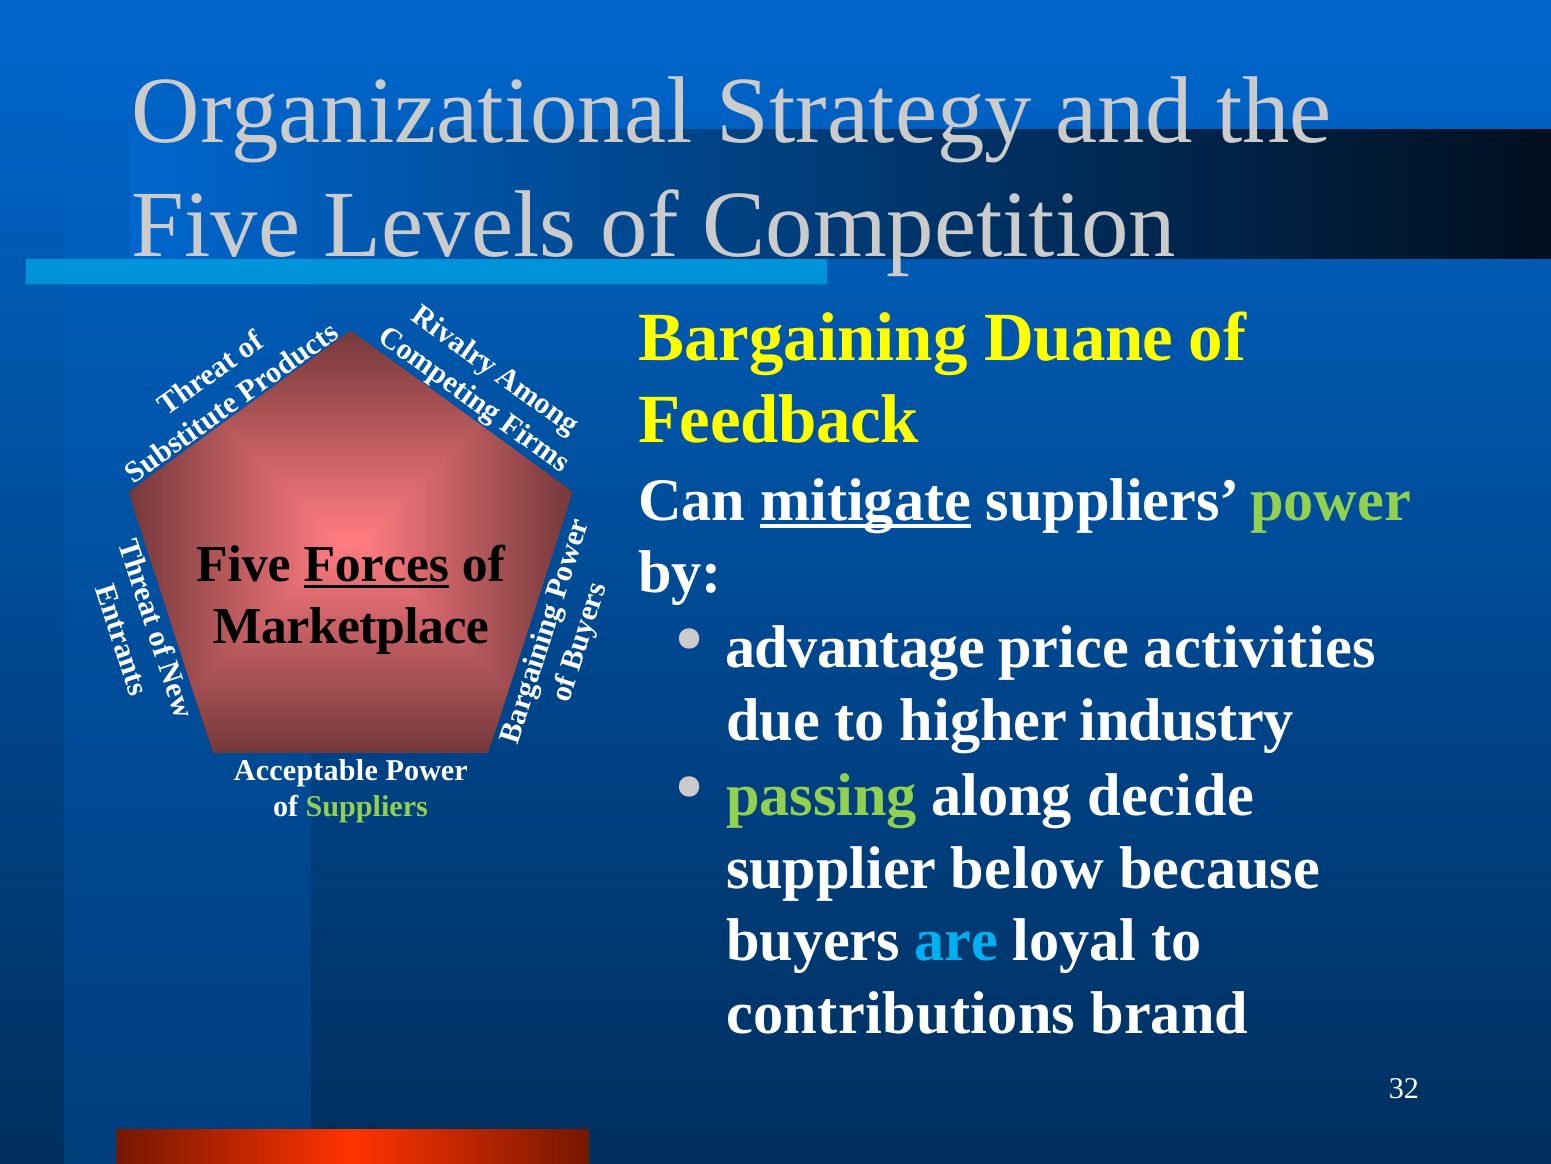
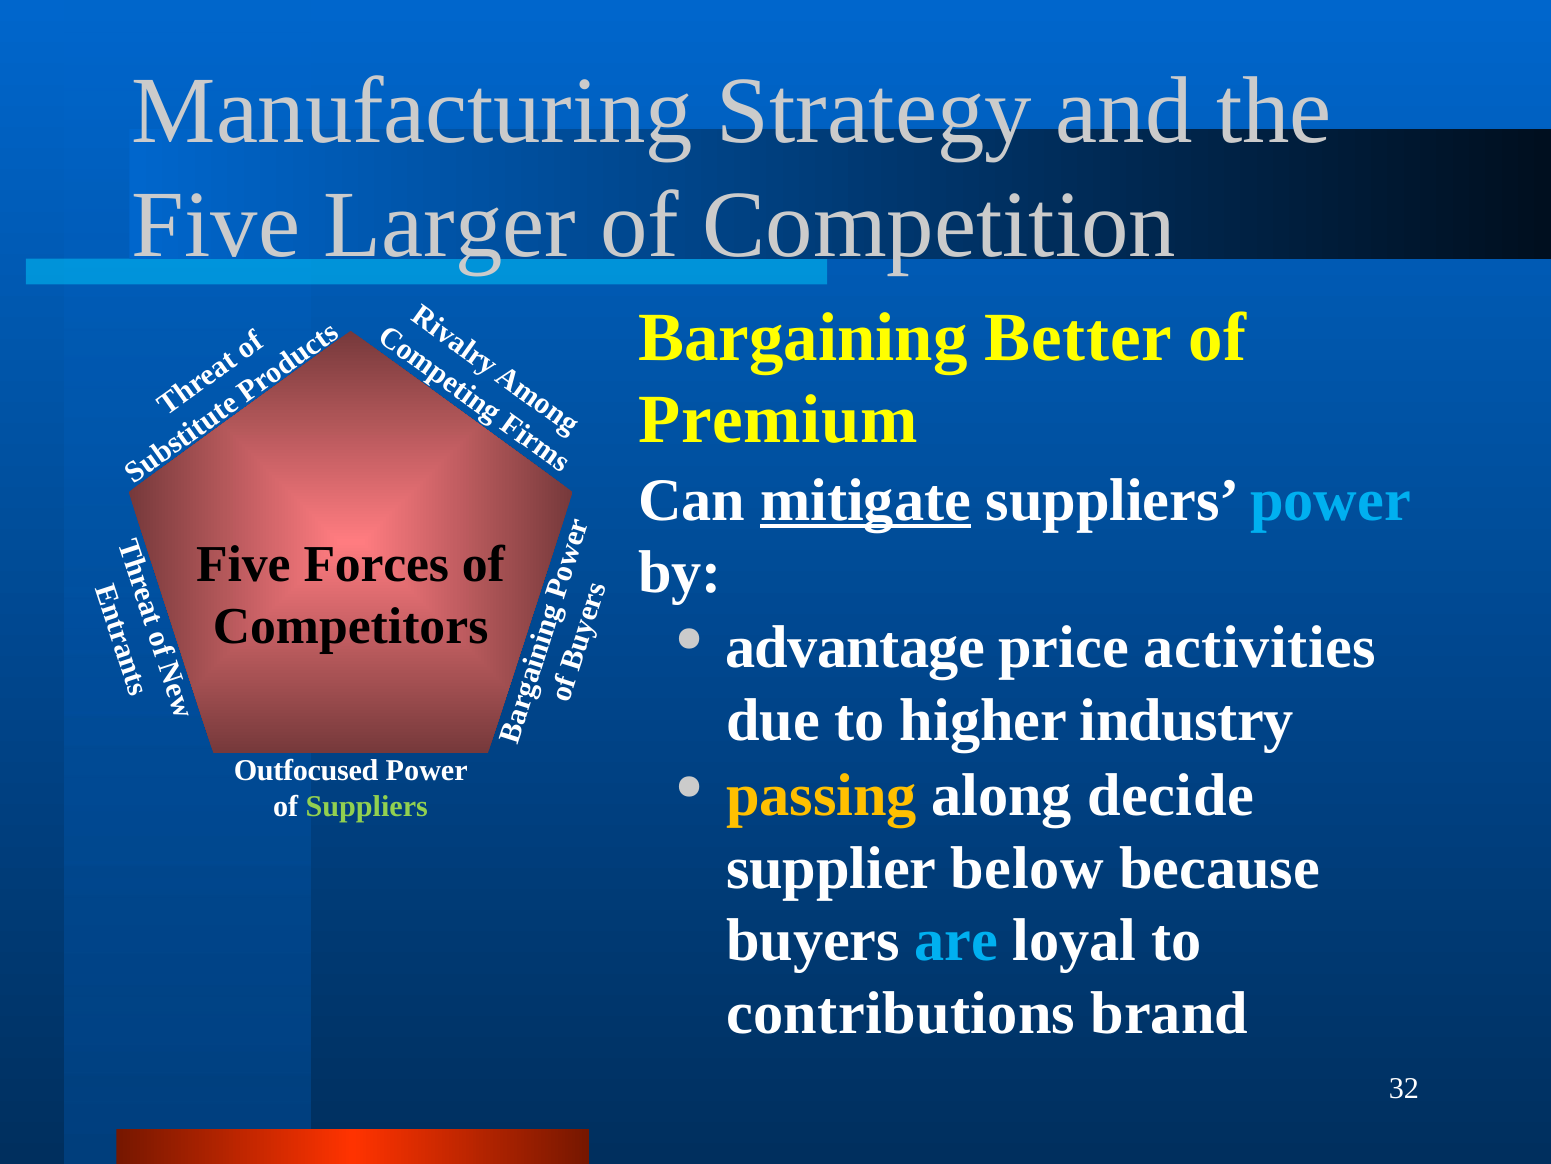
Organizational: Organizational -> Manufacturing (412, 111)
Levels: Levels -> Larger (450, 225)
Duane: Duane -> Better (1078, 337)
Feedback: Feedback -> Premium (778, 420)
power colour: light green -> light blue (1331, 500)
Forces underline: present -> none (376, 564)
Marketplace: Marketplace -> Competitors (351, 626)
Acceptable: Acceptable -> Outfocused (306, 770)
passing colour: light green -> yellow (821, 795)
